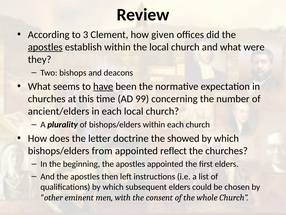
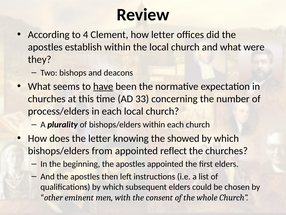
3: 3 -> 4 (86, 35)
how given: given -> letter (163, 35)
apostles underline: present -> none (45, 47)
99: 99 -> 33 (142, 99)
ancient/elders: ancient/elders -> process/elders (59, 111)
doctrine: doctrine -> knowing (131, 138)
